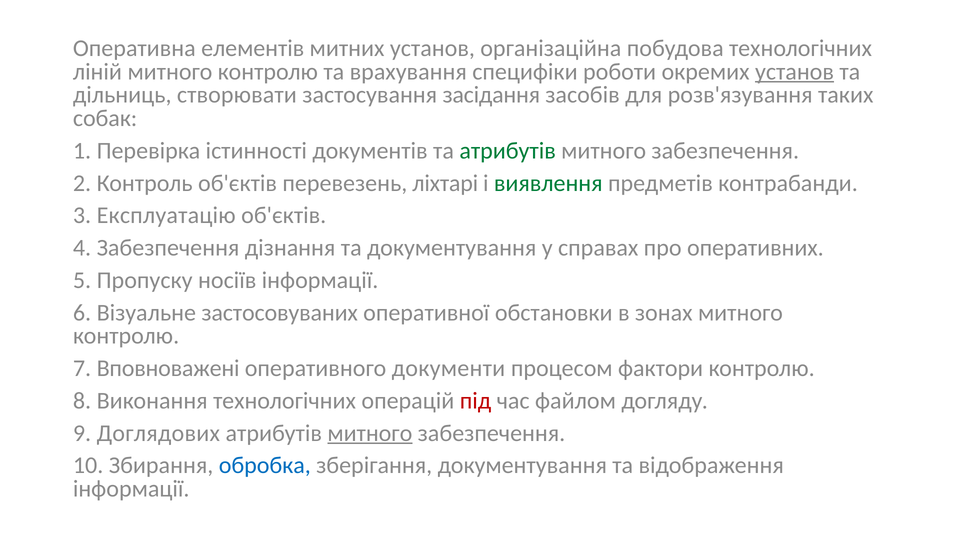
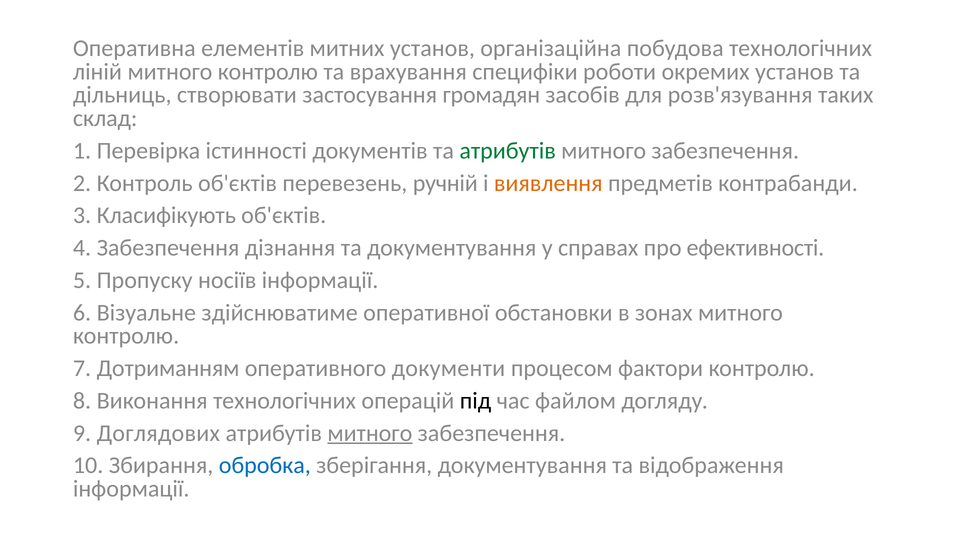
установ underline: present -> none (794, 72)
засідання: засідання -> громадян (491, 95)
собак: собак -> склад (105, 118)
ліхтарі: ліхтарі -> ручній (445, 183)
виявлення colour: green -> orange (548, 183)
Експлуатацію: Експлуатацію -> Класифікують (166, 216)
оперативних: оперативних -> ефективності (755, 248)
застосовуваних: застосовуваних -> здійснюватиме (280, 313)
Вповноважені: Вповноважені -> Дотриманням (168, 369)
під colour: red -> black (476, 401)
